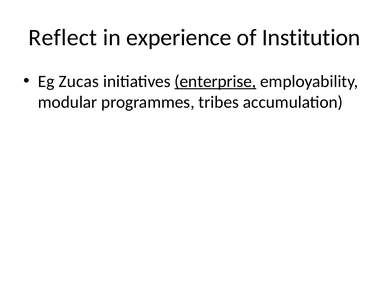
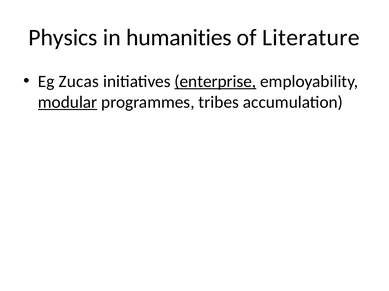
Reflect: Reflect -> Physics (63, 38)
experience: experience -> humanities (179, 38)
Institution: Institution -> Literature (311, 38)
modular underline: none -> present (68, 102)
